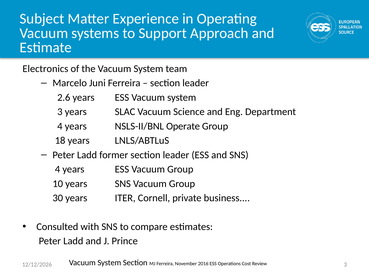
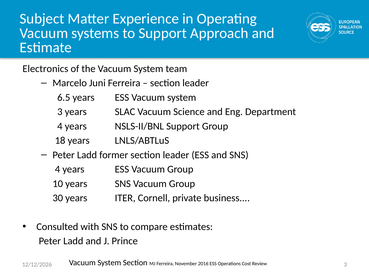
2.6: 2.6 -> 6.5 (64, 97)
NSLS-II/BNL Operate: Operate -> Support (183, 126)
